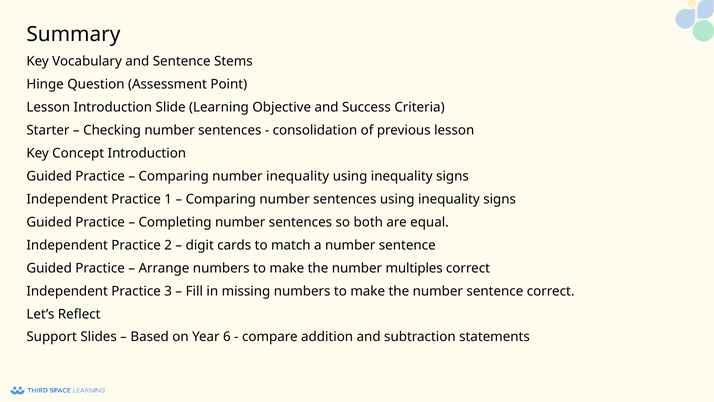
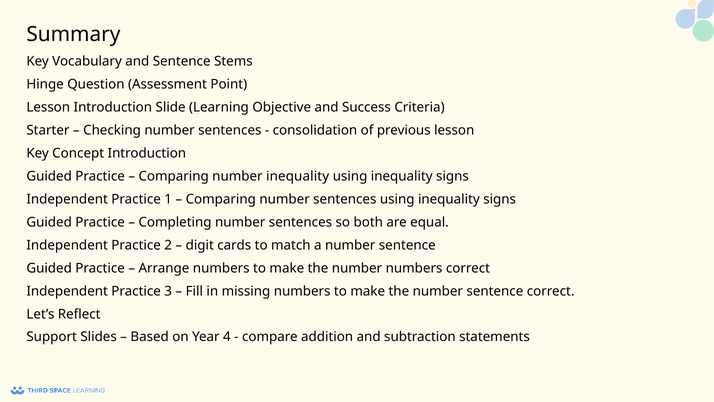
number multiples: multiples -> numbers (414, 268)
6: 6 -> 4 (227, 337)
